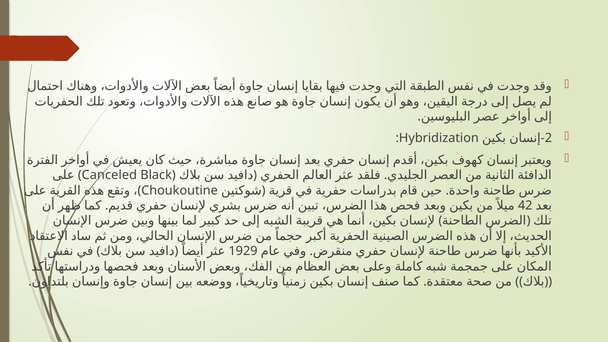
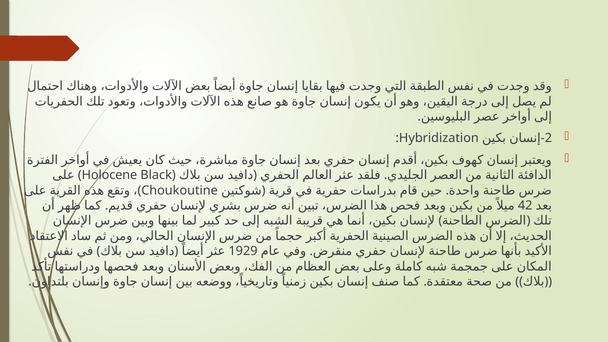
Canceled: Canceled -> Holocene (109, 175)
